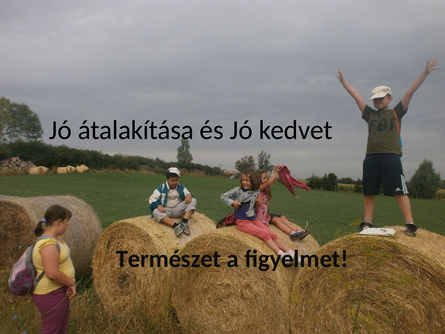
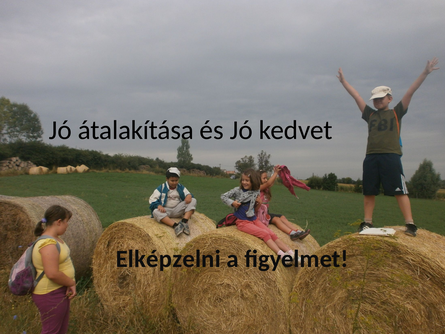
Természet: Természet -> Elképzelni (168, 259)
